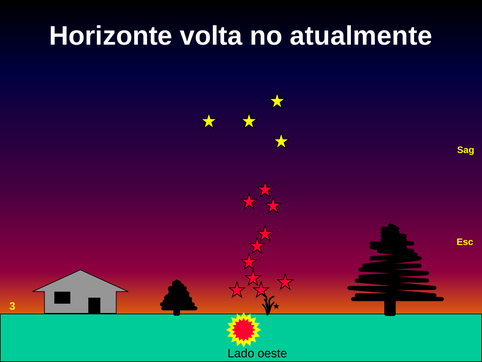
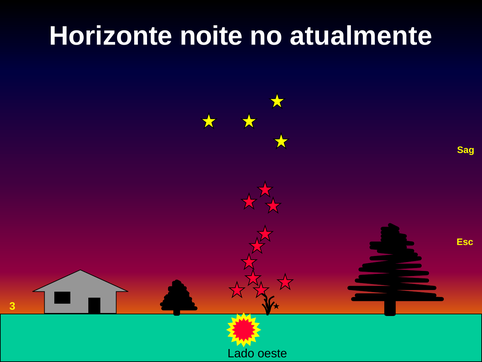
volta: volta -> noite (211, 36)
